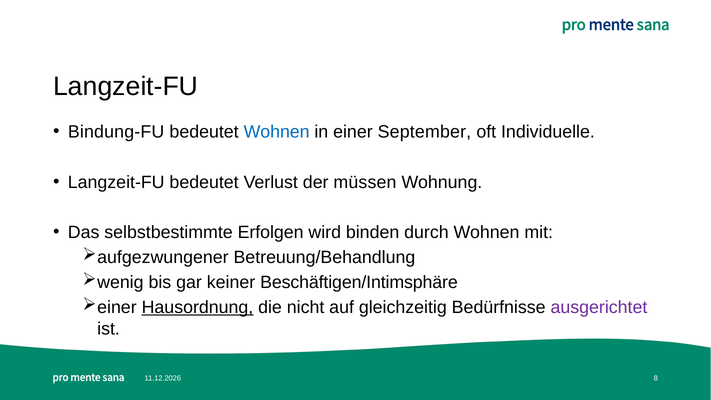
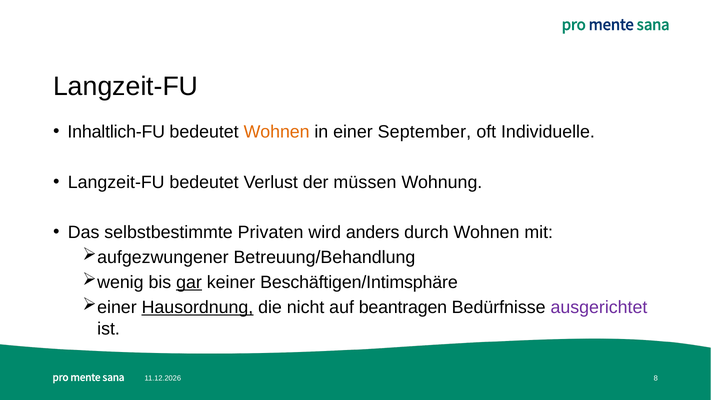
Bindung-FU: Bindung-FU -> Inhaltlich-FU (116, 132)
Wohnen colour: blue -> orange (277, 132)
Erfolgen: Erfolgen -> Privaten (271, 232)
binden: binden -> anders (373, 232)
gar underline: none -> present (189, 282)
gleichzeitig: gleichzeitig -> beantragen (403, 307)
